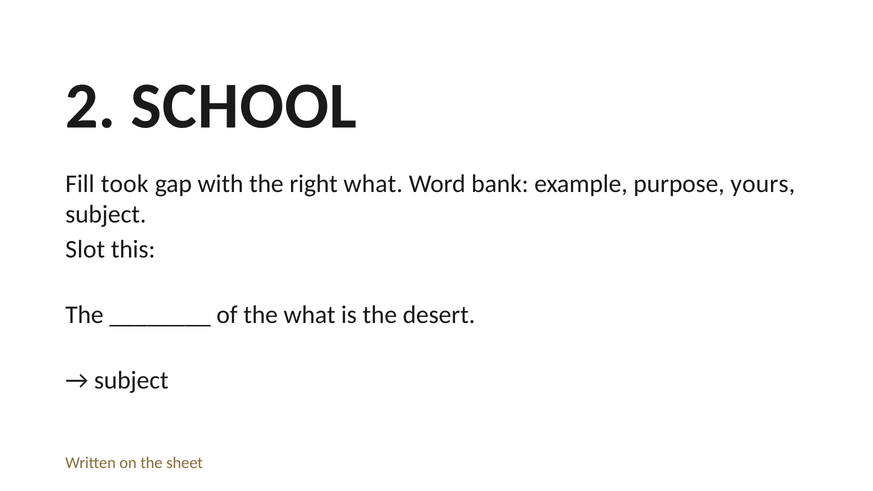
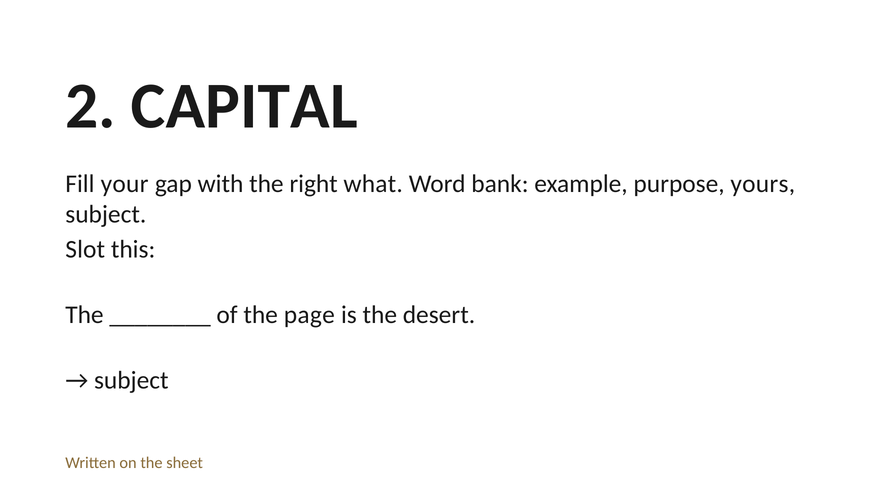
SCHOOL: SCHOOL -> CAPITAL (244, 106)
took: took -> your (125, 184)
the what: what -> page (309, 315)
